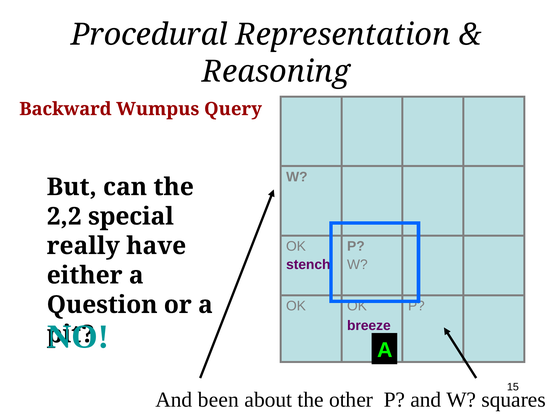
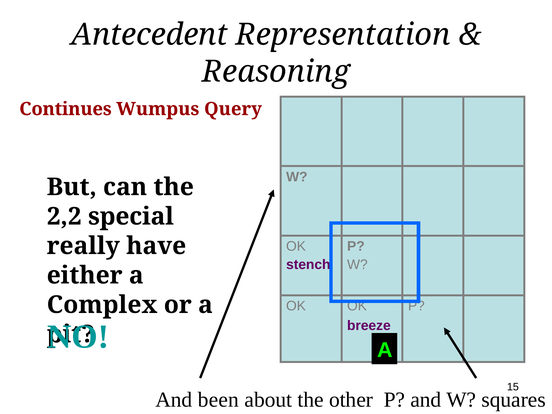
Procedural: Procedural -> Antecedent (149, 35)
Backward: Backward -> Continues (65, 109)
Question: Question -> Complex (102, 305)
